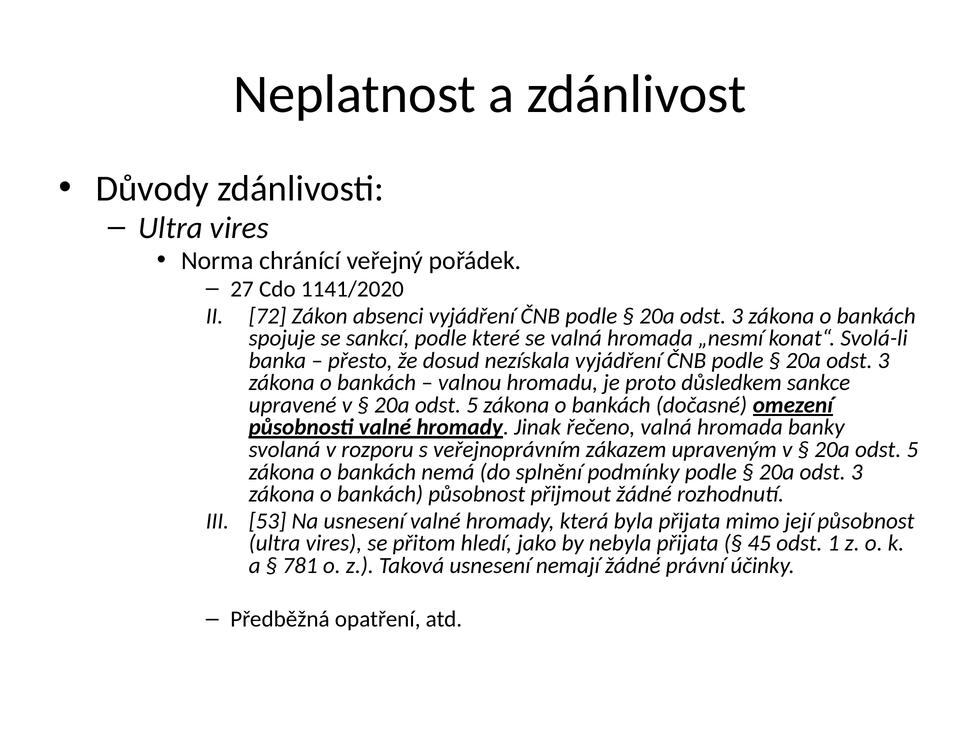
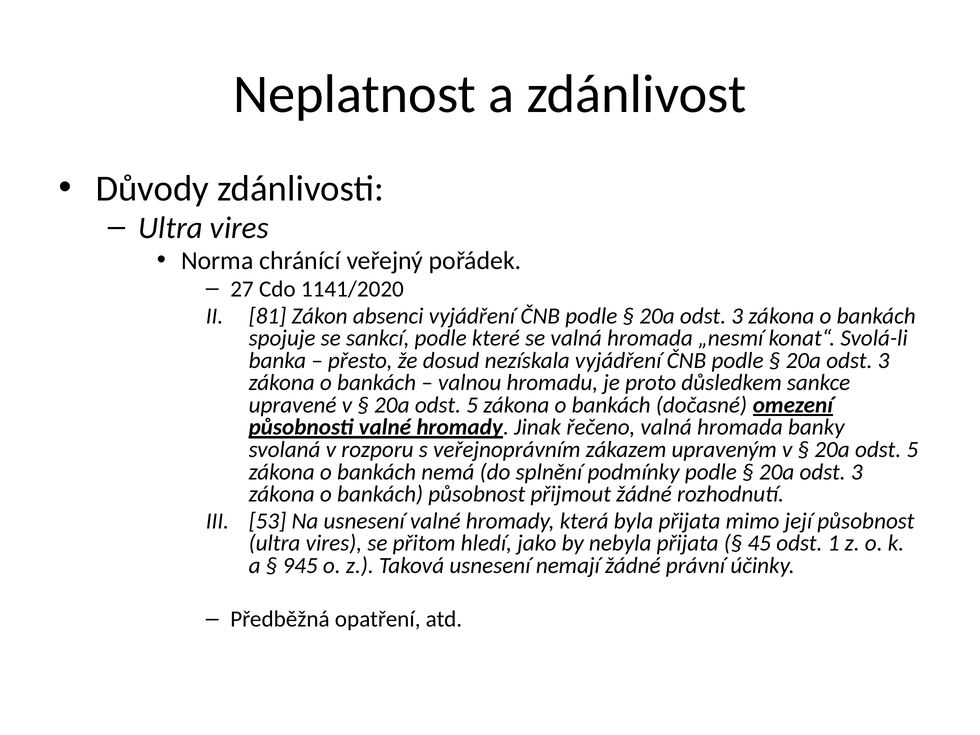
72: 72 -> 81 (267, 316)
781: 781 -> 945 (300, 566)
